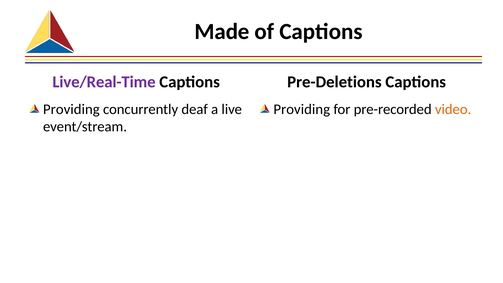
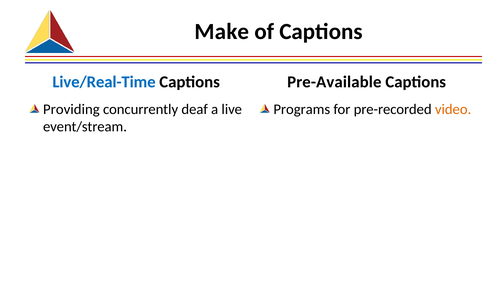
Made: Made -> Make (222, 31)
Live/Real-Time colour: purple -> blue (104, 82)
Pre-Deletions: Pre-Deletions -> Pre-Available (334, 82)
Providing: Providing -> Programs (302, 109)
